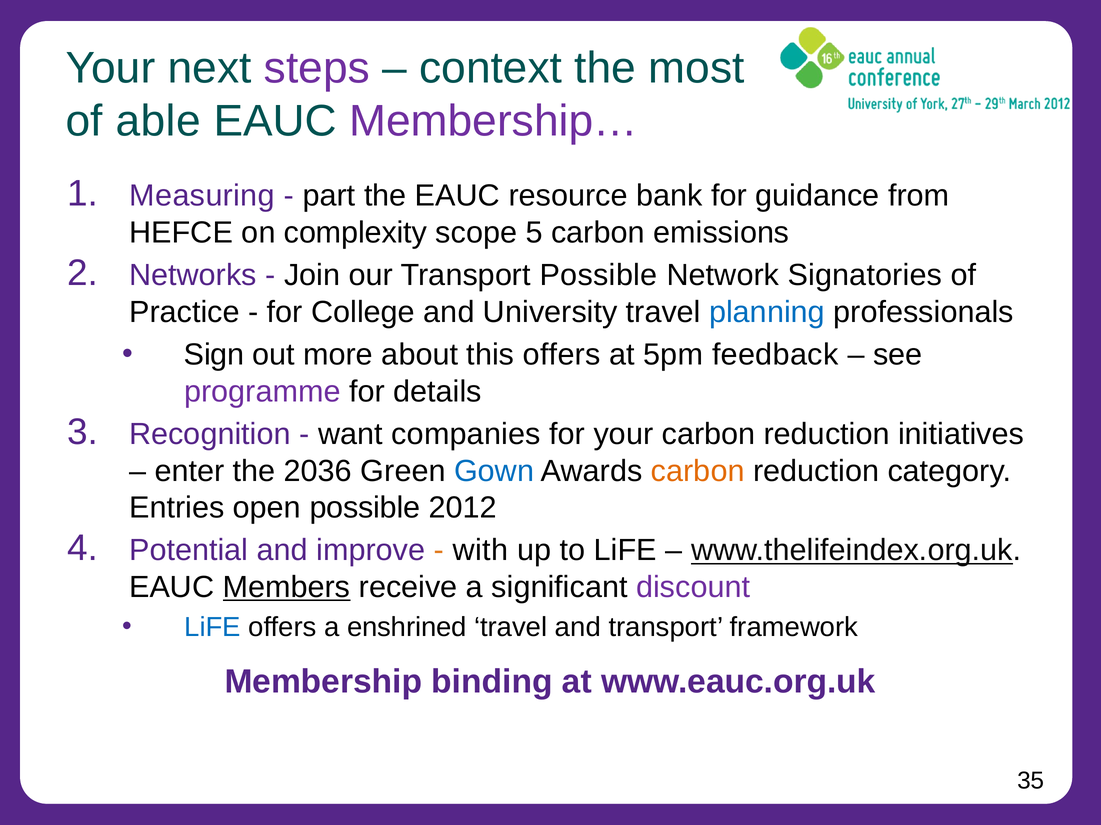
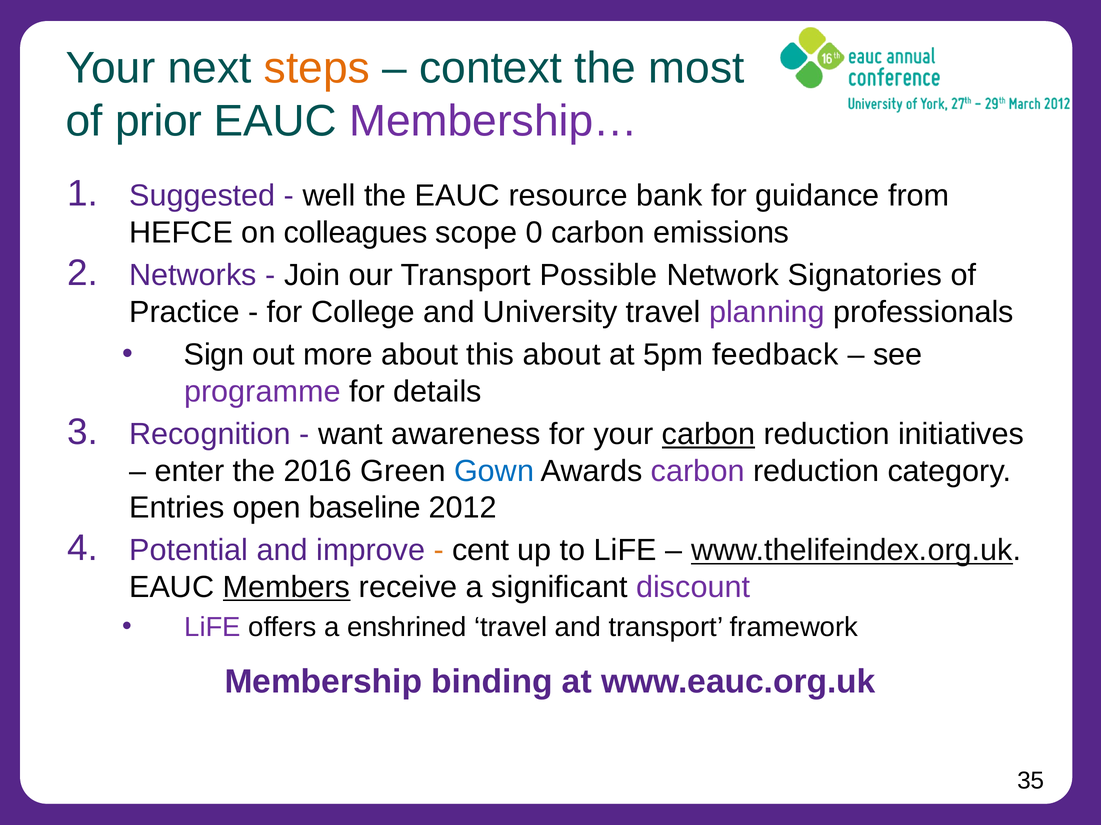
steps colour: purple -> orange (317, 68)
able: able -> prior (159, 121)
Measuring: Measuring -> Suggested (202, 196)
part: part -> well (329, 196)
complexity: complexity -> colleagues (356, 233)
5: 5 -> 0 (534, 233)
planning colour: blue -> purple (767, 312)
this offers: offers -> about (562, 355)
companies: companies -> awareness (466, 435)
carbon underline: none -> present (709, 435)
2036: 2036 -> 2016 (318, 471)
carbon colour: orange -> purple (698, 471)
open possible: possible -> baseline (365, 508)
with: with -> cent (481, 551)
LiFE colour: blue -> purple (212, 628)
